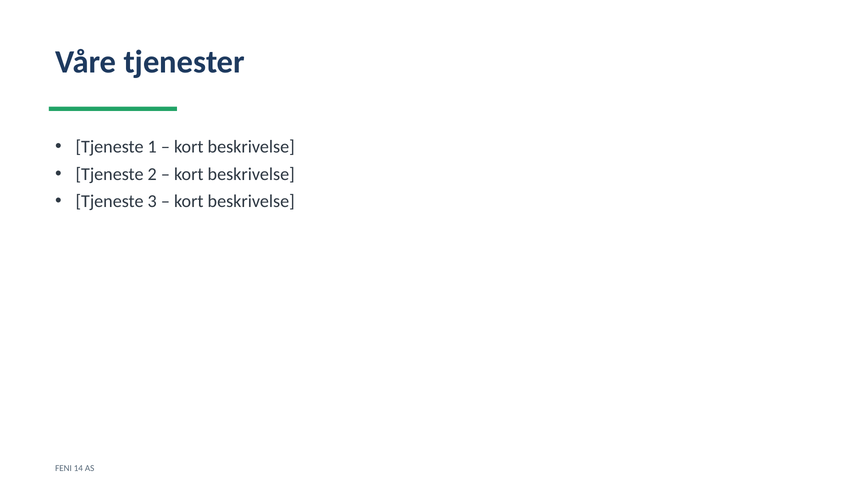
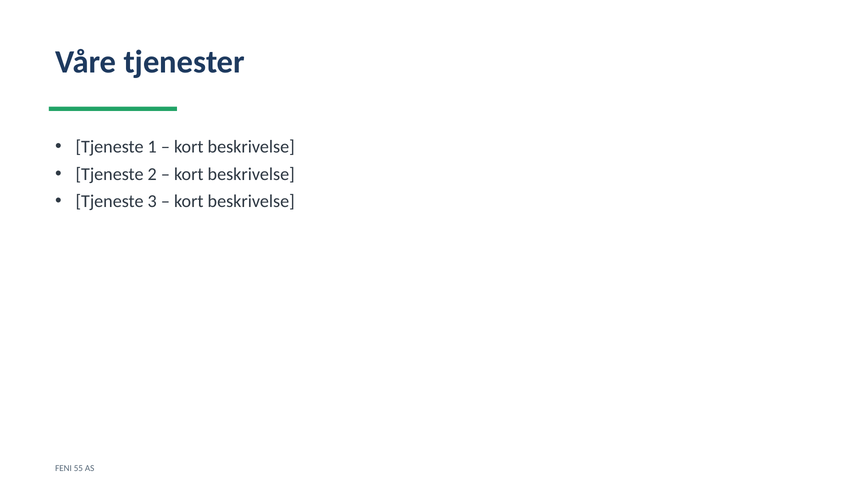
14: 14 -> 55 (78, 468)
